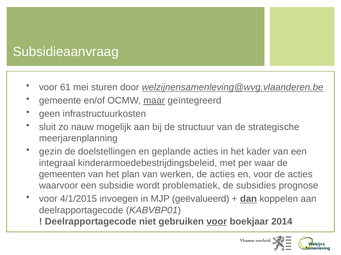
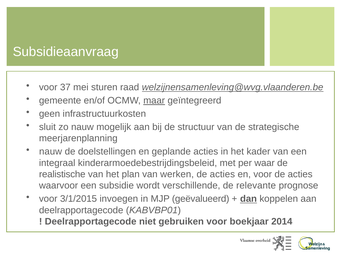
61: 61 -> 37 (65, 88)
door: door -> raad (130, 88)
gezin: gezin -> nauw (51, 152)
gemeenten: gemeenten -> realistische (62, 175)
problematiek: problematiek -> verschillende (191, 186)
subsidies: subsidies -> relevante (256, 186)
4/1/2015: 4/1/2015 -> 3/1/2015 (79, 199)
voor underline: present -> none (217, 222)
